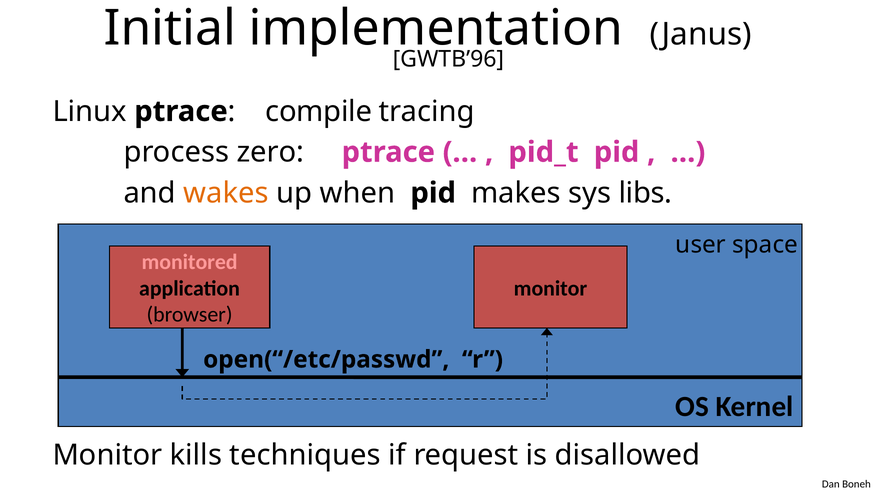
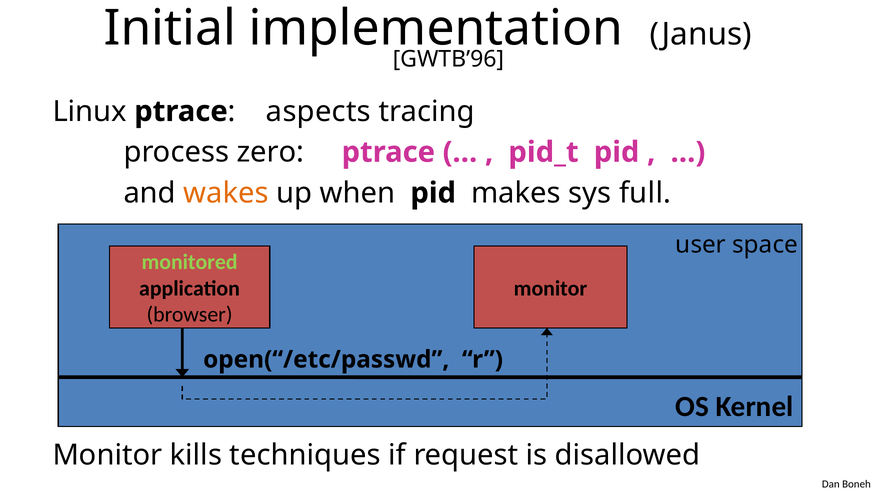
compile: compile -> aspects (318, 111)
libs: libs -> full (645, 193)
monitored colour: pink -> light green (190, 262)
